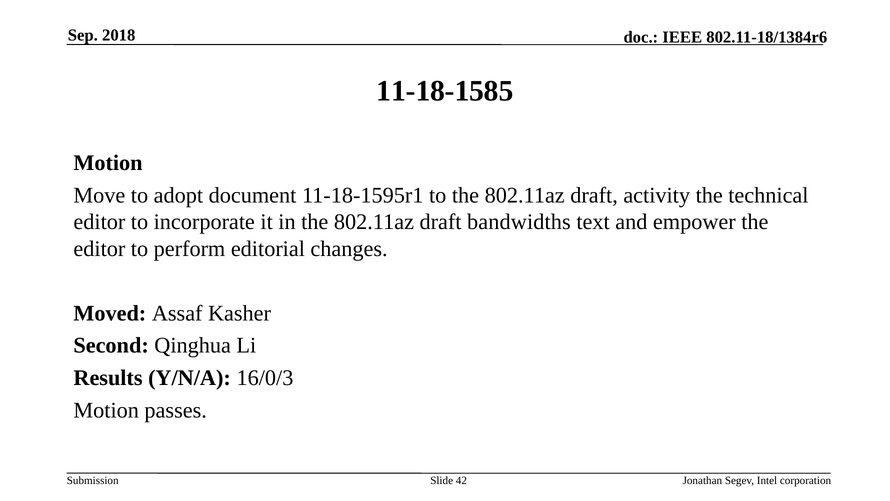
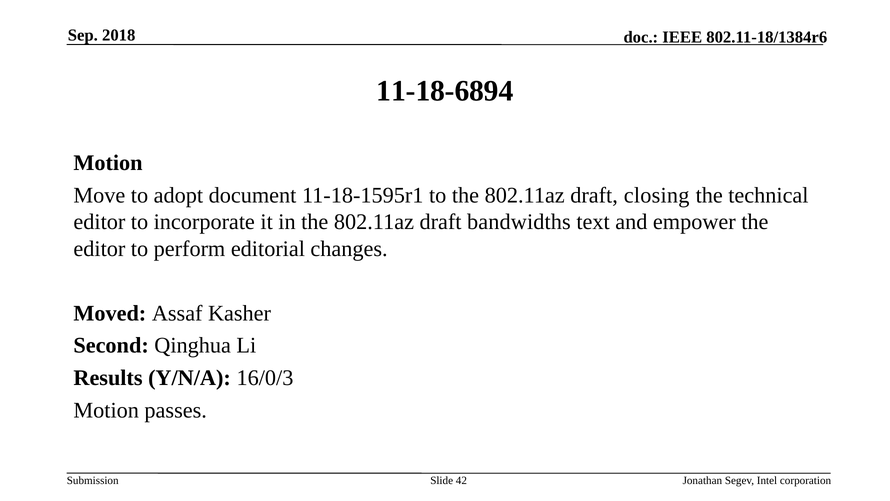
11-18-1585: 11-18-1585 -> 11-18-6894 (445, 91)
activity: activity -> closing (657, 195)
